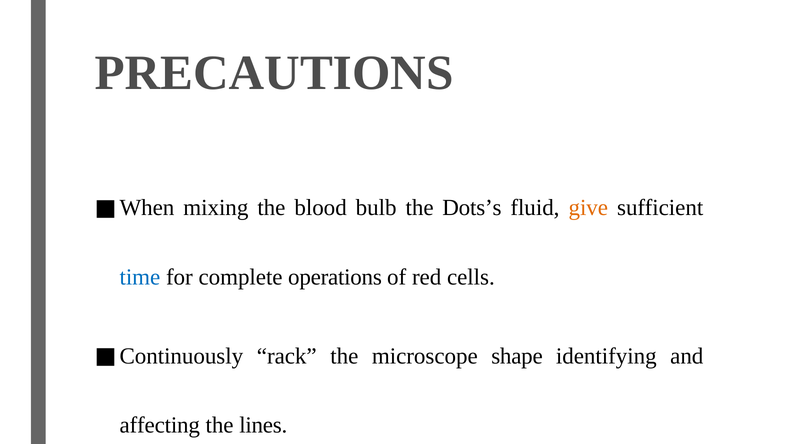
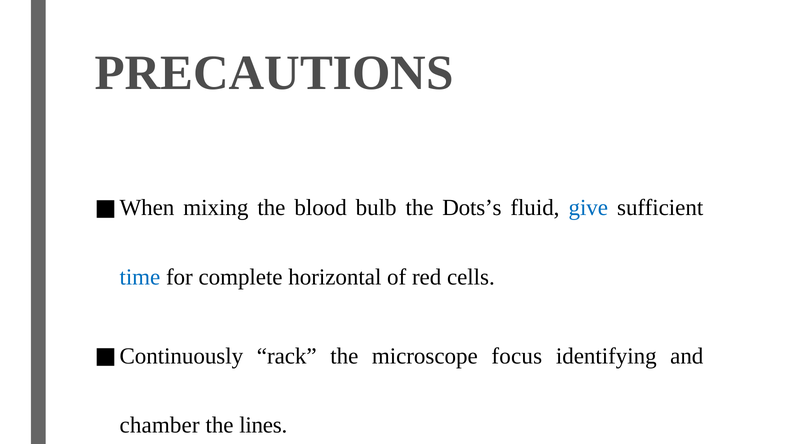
give colour: orange -> blue (588, 208)
operations: operations -> horizontal (335, 277)
shape: shape -> focus (517, 356)
affecting: affecting -> chamber (160, 425)
